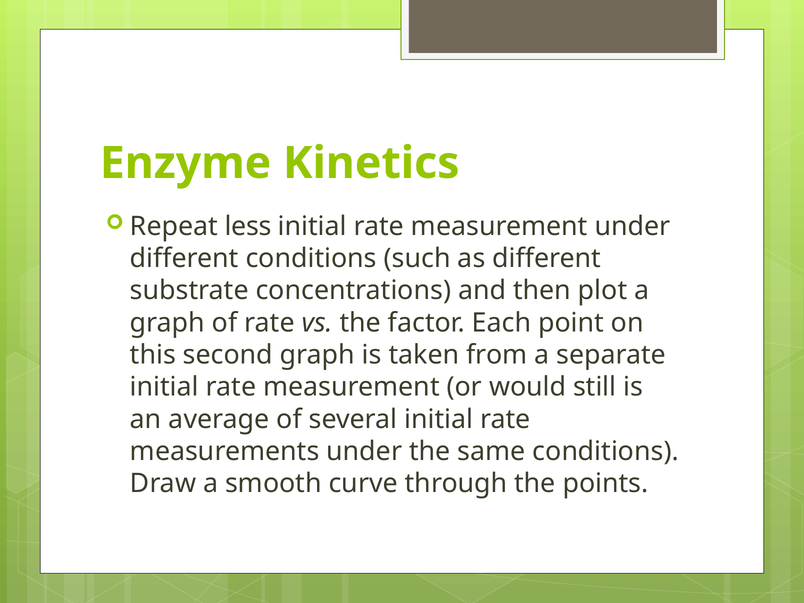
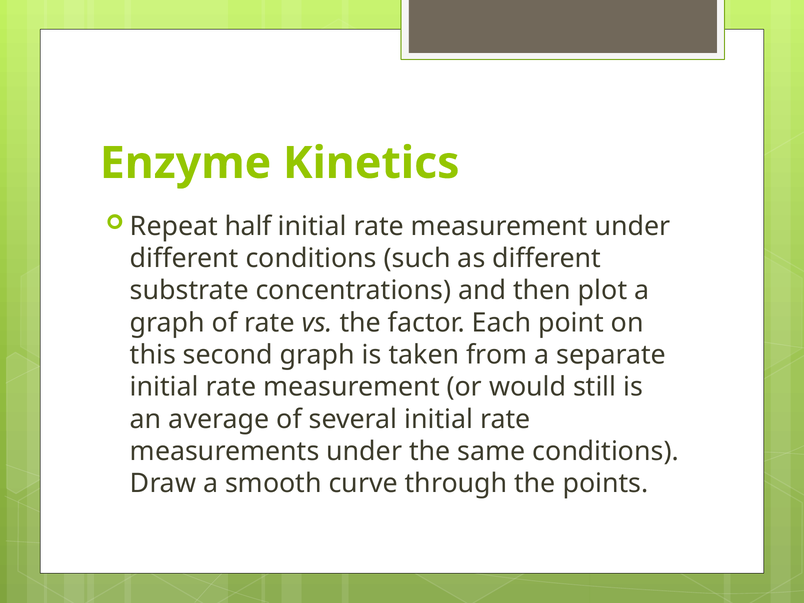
less: less -> half (248, 226)
